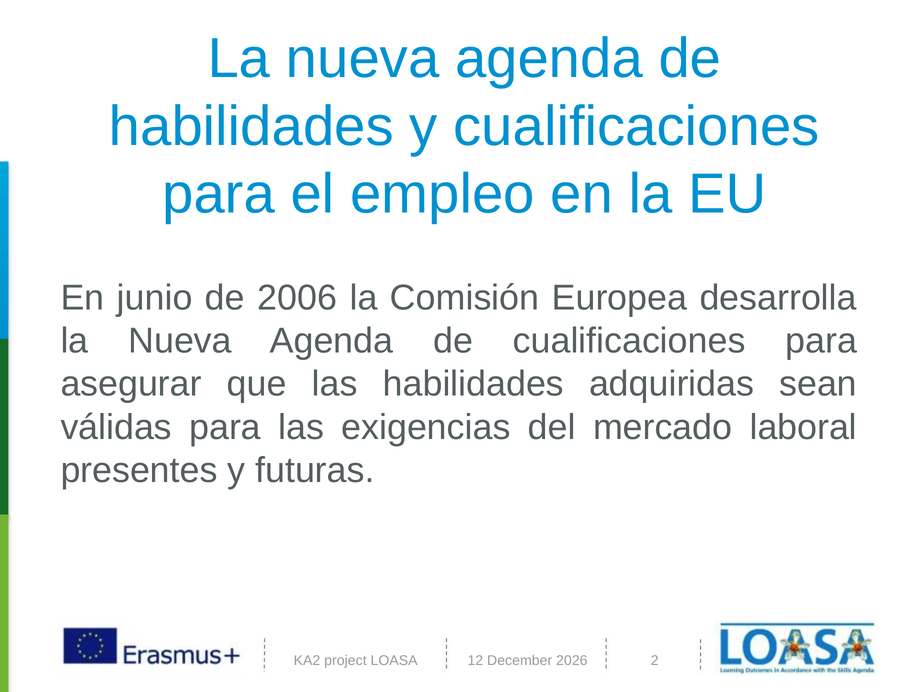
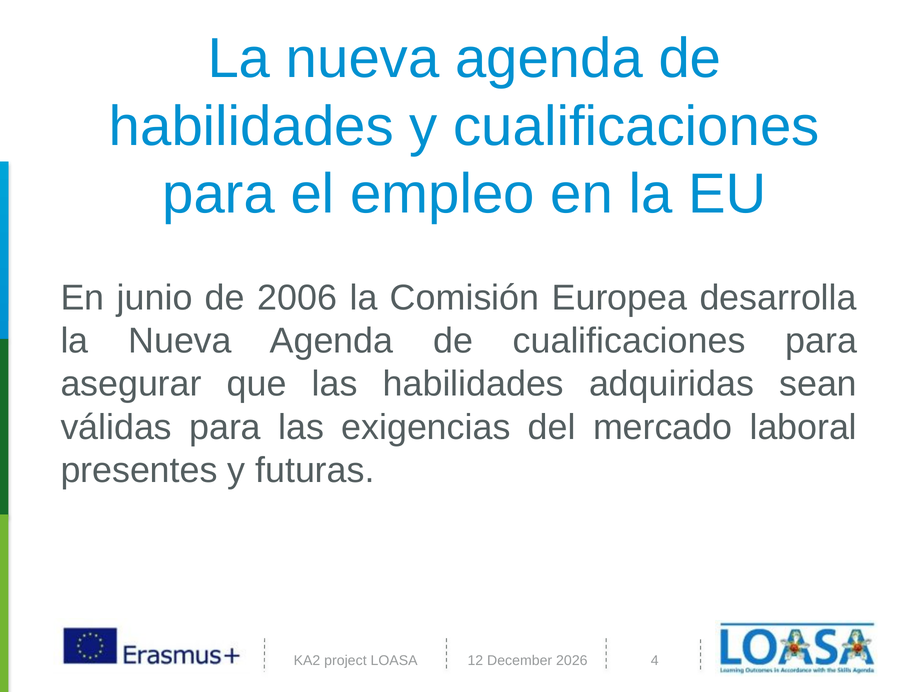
2: 2 -> 4 (655, 660)
